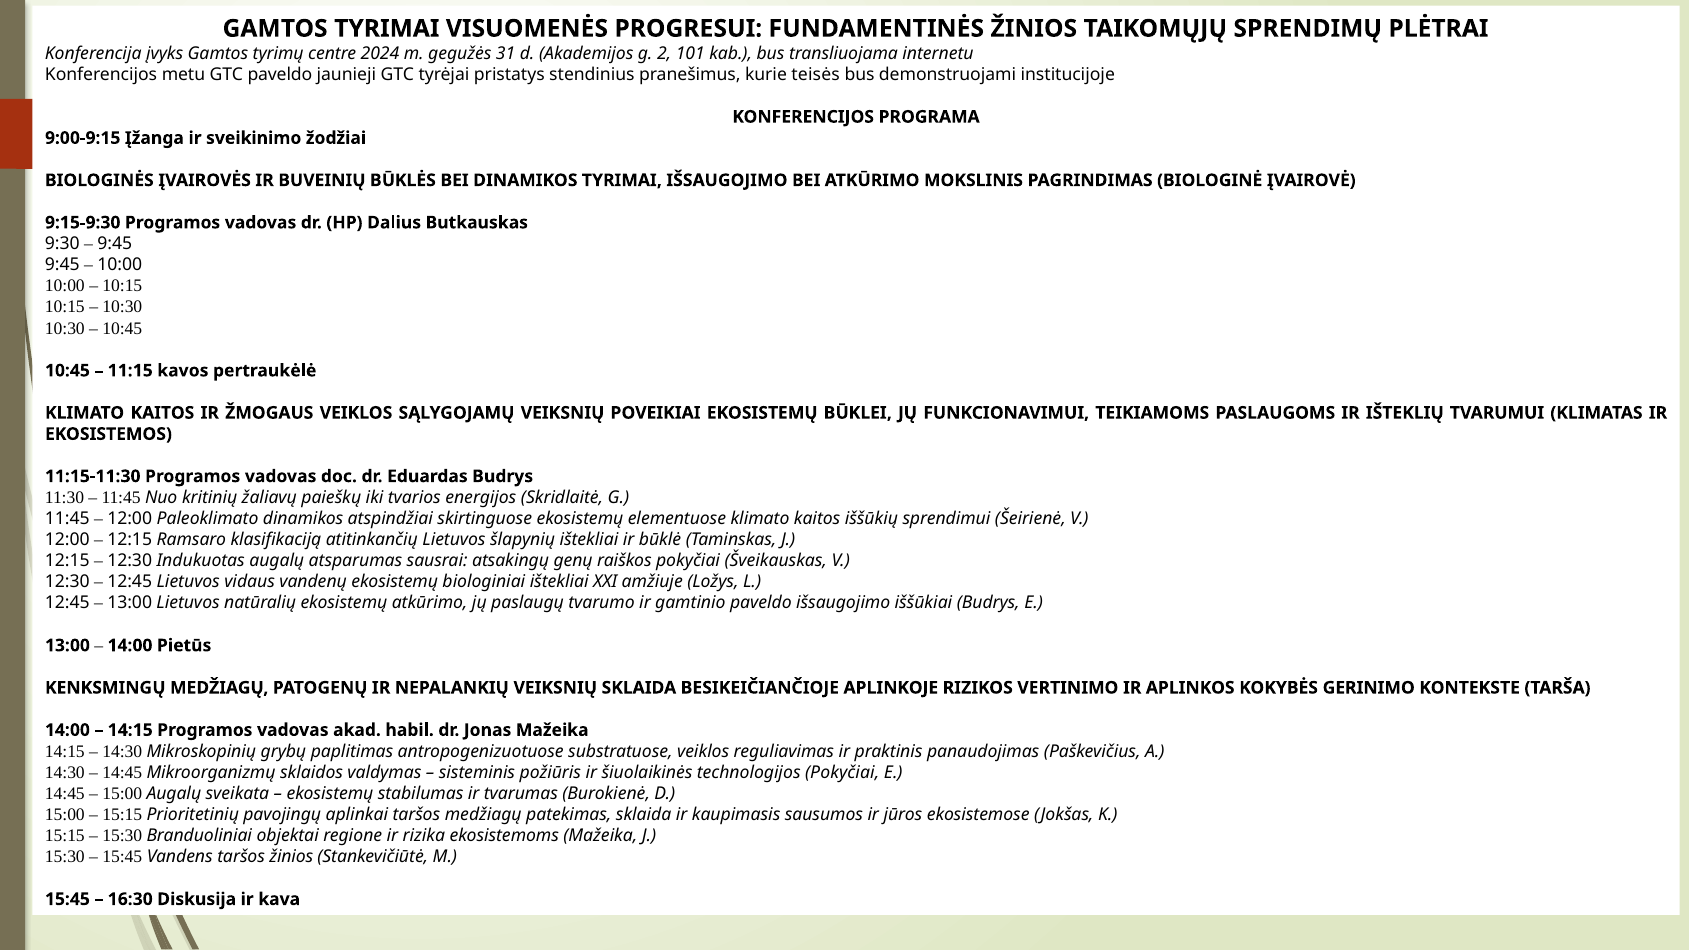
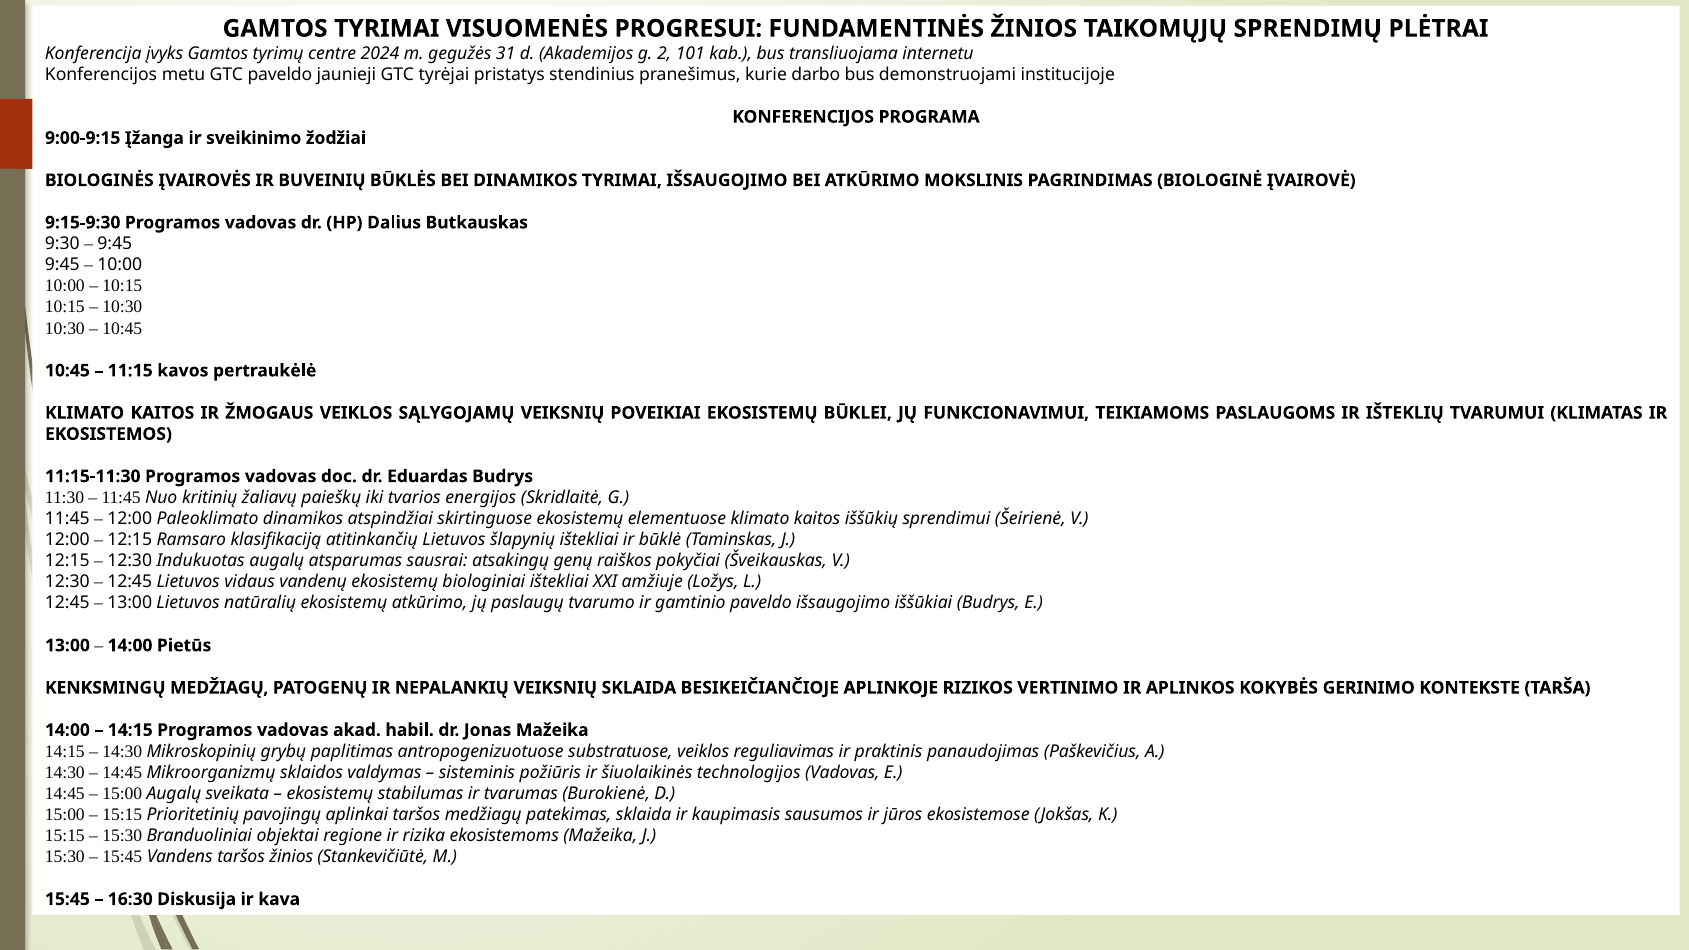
teisės: teisės -> darbo (816, 75)
technologijos Pokyčiai: Pokyčiai -> Vadovas (842, 772)
